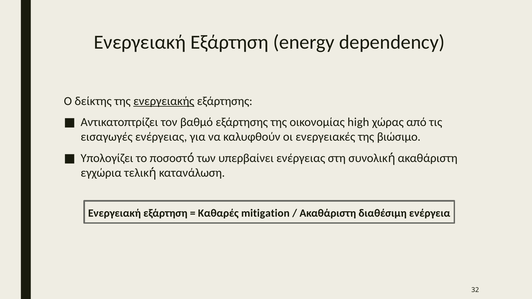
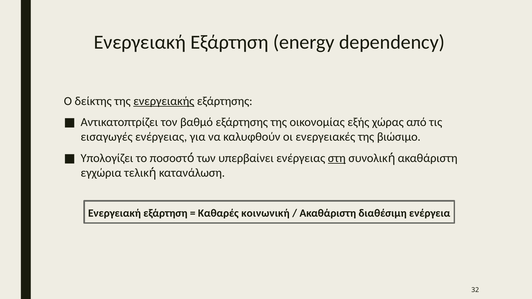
high: high -> εξής (358, 122)
στη underline: none -> present (337, 158)
mitigation: mitigation -> κοινωνική (265, 213)
